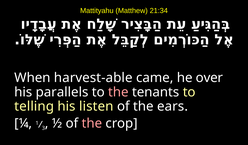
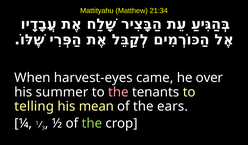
harvest-able: harvest-able -> harvest-eyes (93, 78)
parallels: parallels -> summer (62, 92)
listen: listen -> mean (96, 107)
the colour: pink -> light green (92, 124)
